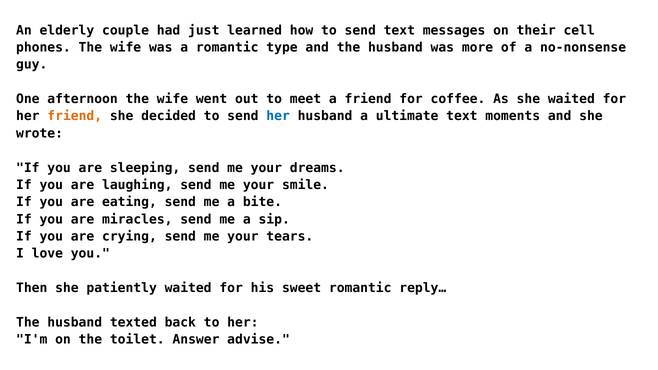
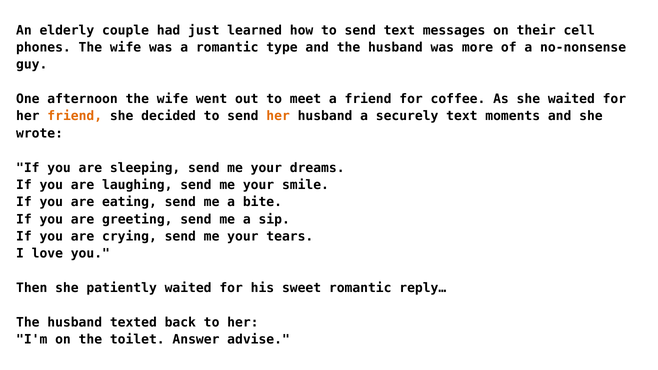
her colour: blue -> orange (278, 116)
ultimate: ultimate -> securely (407, 116)
miracles: miracles -> greeting (137, 219)
